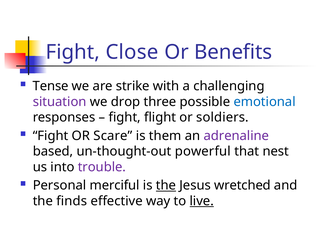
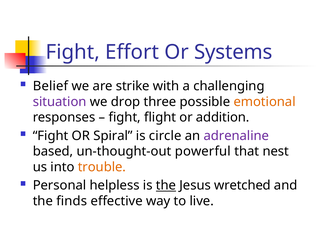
Close: Close -> Effort (132, 52)
Benefits: Benefits -> Systems (233, 52)
Tense: Tense -> Belief (51, 86)
emotional colour: blue -> orange (265, 102)
soldiers: soldiers -> addition (223, 117)
Scare: Scare -> Spiral (113, 136)
them: them -> circle (165, 136)
trouble colour: purple -> orange (102, 167)
merciful: merciful -> helpless (115, 185)
live underline: present -> none (202, 201)
